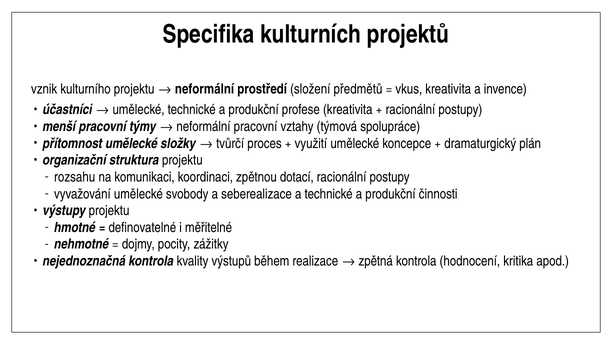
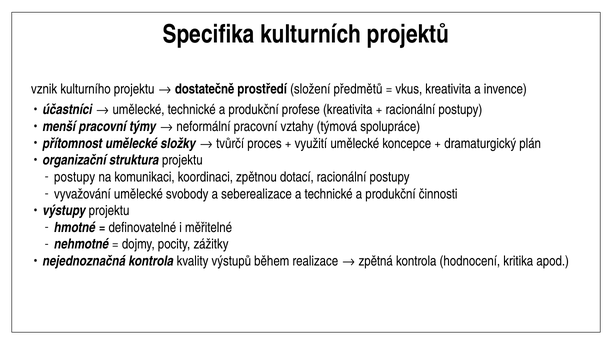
neformální: neformální -> dostatečně (205, 89)
rozsahu: rozsahu -> postupy (75, 177)
